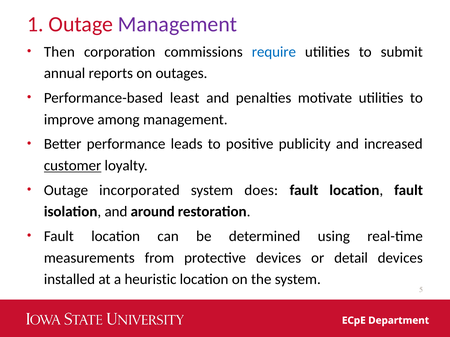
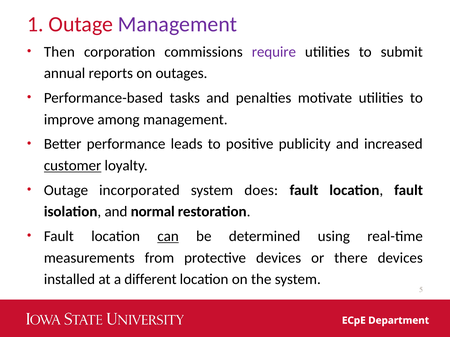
require colour: blue -> purple (274, 52)
least: least -> tasks (185, 98)
around: around -> normal (153, 212)
can underline: none -> present (168, 237)
detail: detail -> there (351, 258)
heuristic: heuristic -> different (151, 280)
